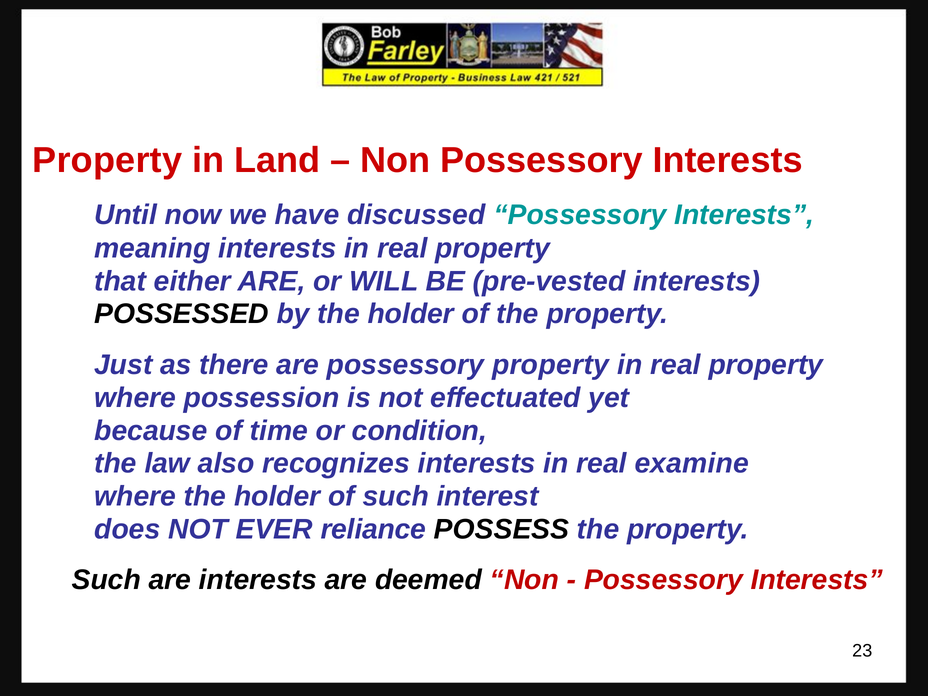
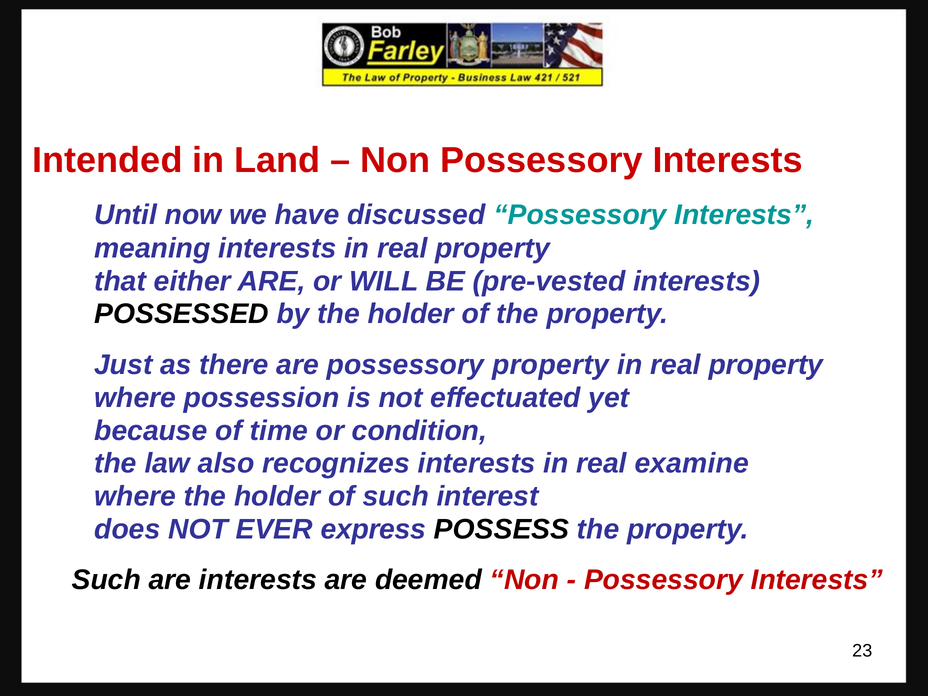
Property: Property -> Intended (108, 160)
reliance: reliance -> express (373, 529)
